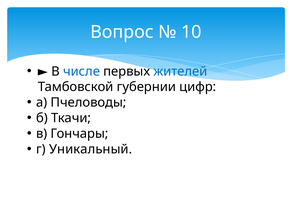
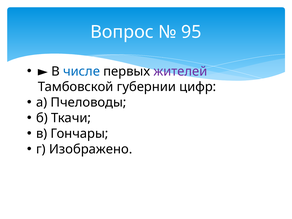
10: 10 -> 95 (191, 32)
жителей colour: blue -> purple (180, 71)
Уникальный: Уникальный -> Изображено (91, 149)
